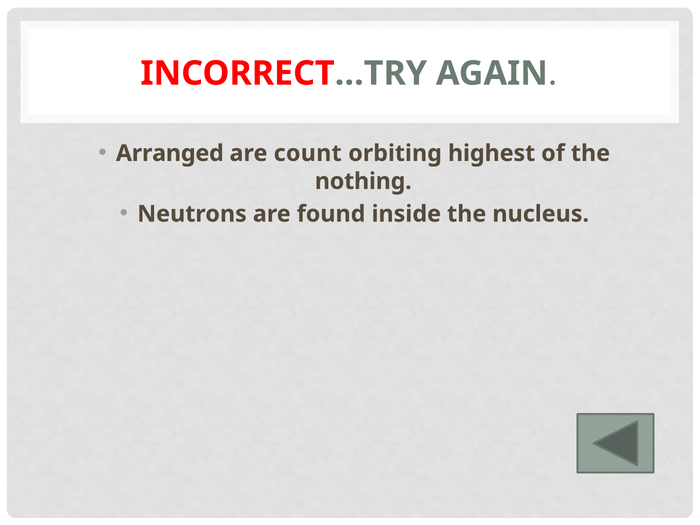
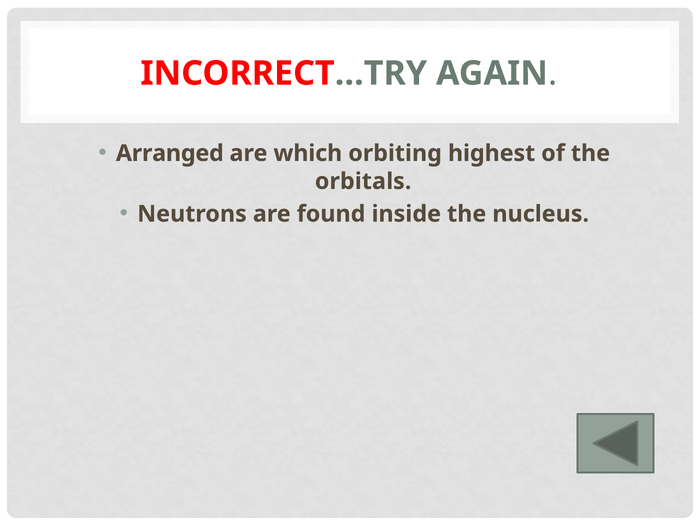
count: count -> which (308, 153)
nothing: nothing -> orbitals (363, 181)
